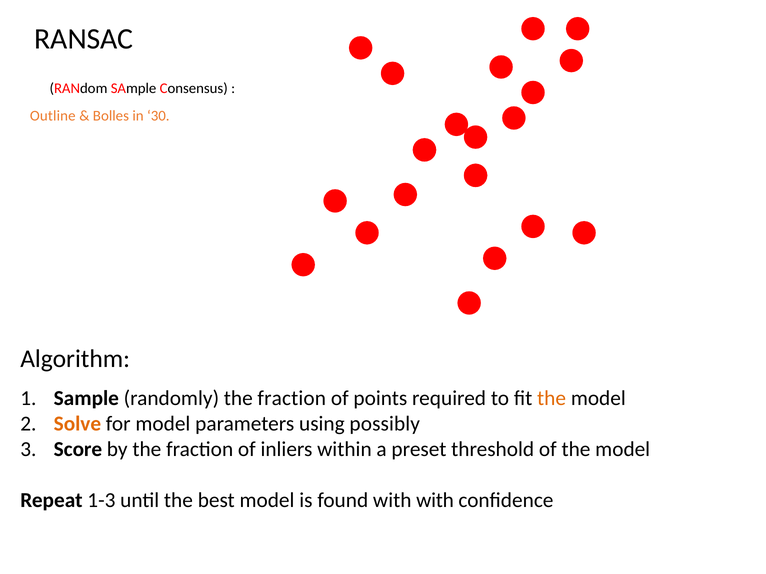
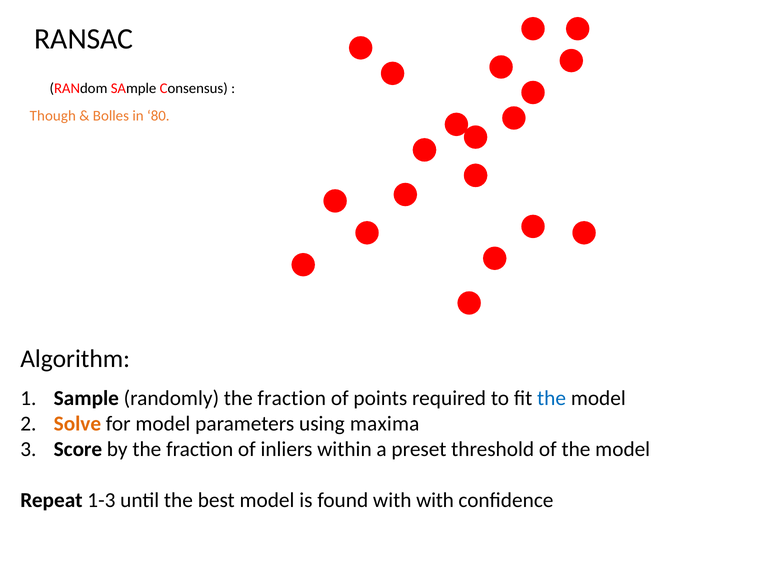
Outline: Outline -> Though (53, 116)
30: 30 -> 80 (158, 116)
the colour: orange -> blue (552, 399)
possibly: possibly -> maxima (385, 424)
